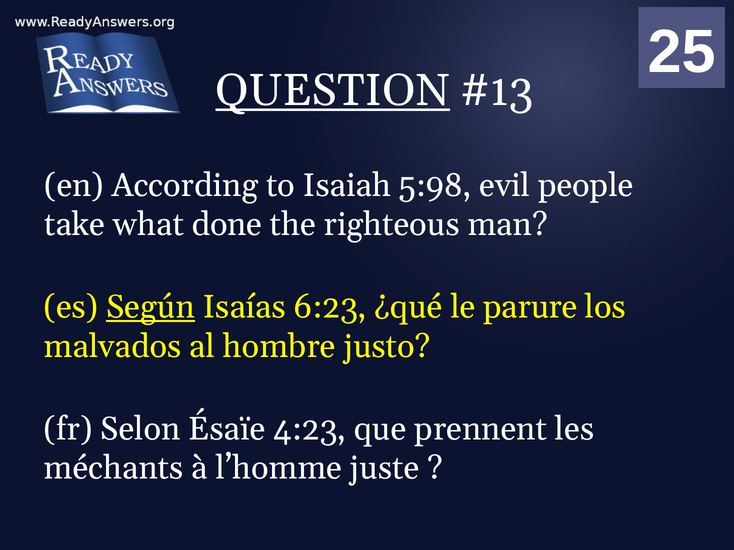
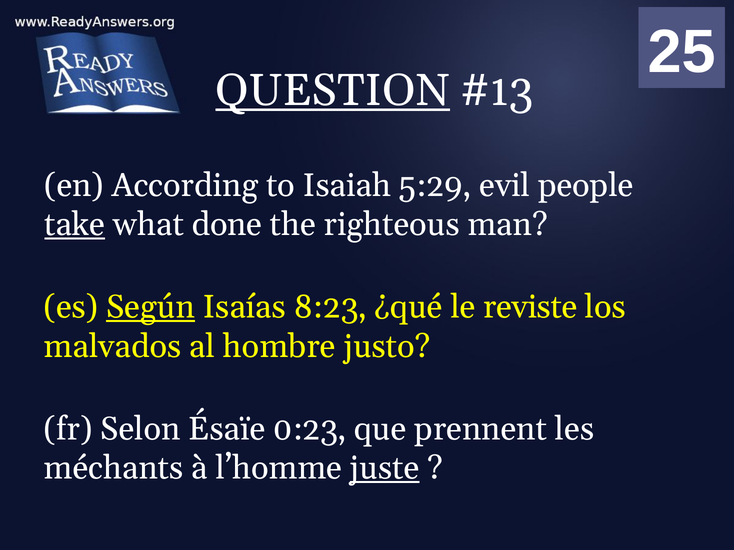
5:98: 5:98 -> 5:29 (435, 186)
take underline: none -> present (75, 225)
6:23: 6:23 -> 8:23 (330, 307)
parure: parure -> reviste (530, 307)
4:23: 4:23 -> 0:23 (310, 429)
juste underline: none -> present (385, 468)
